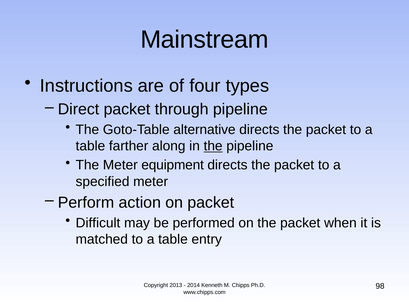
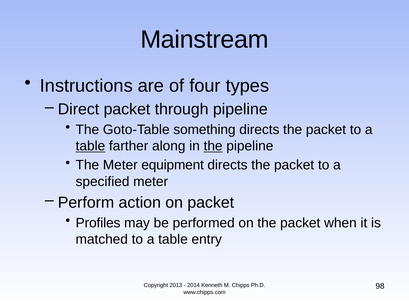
alternative: alternative -> something (204, 130)
table underline: none -> present (90, 146)
Difficult: Difficult -> Profiles (98, 223)
